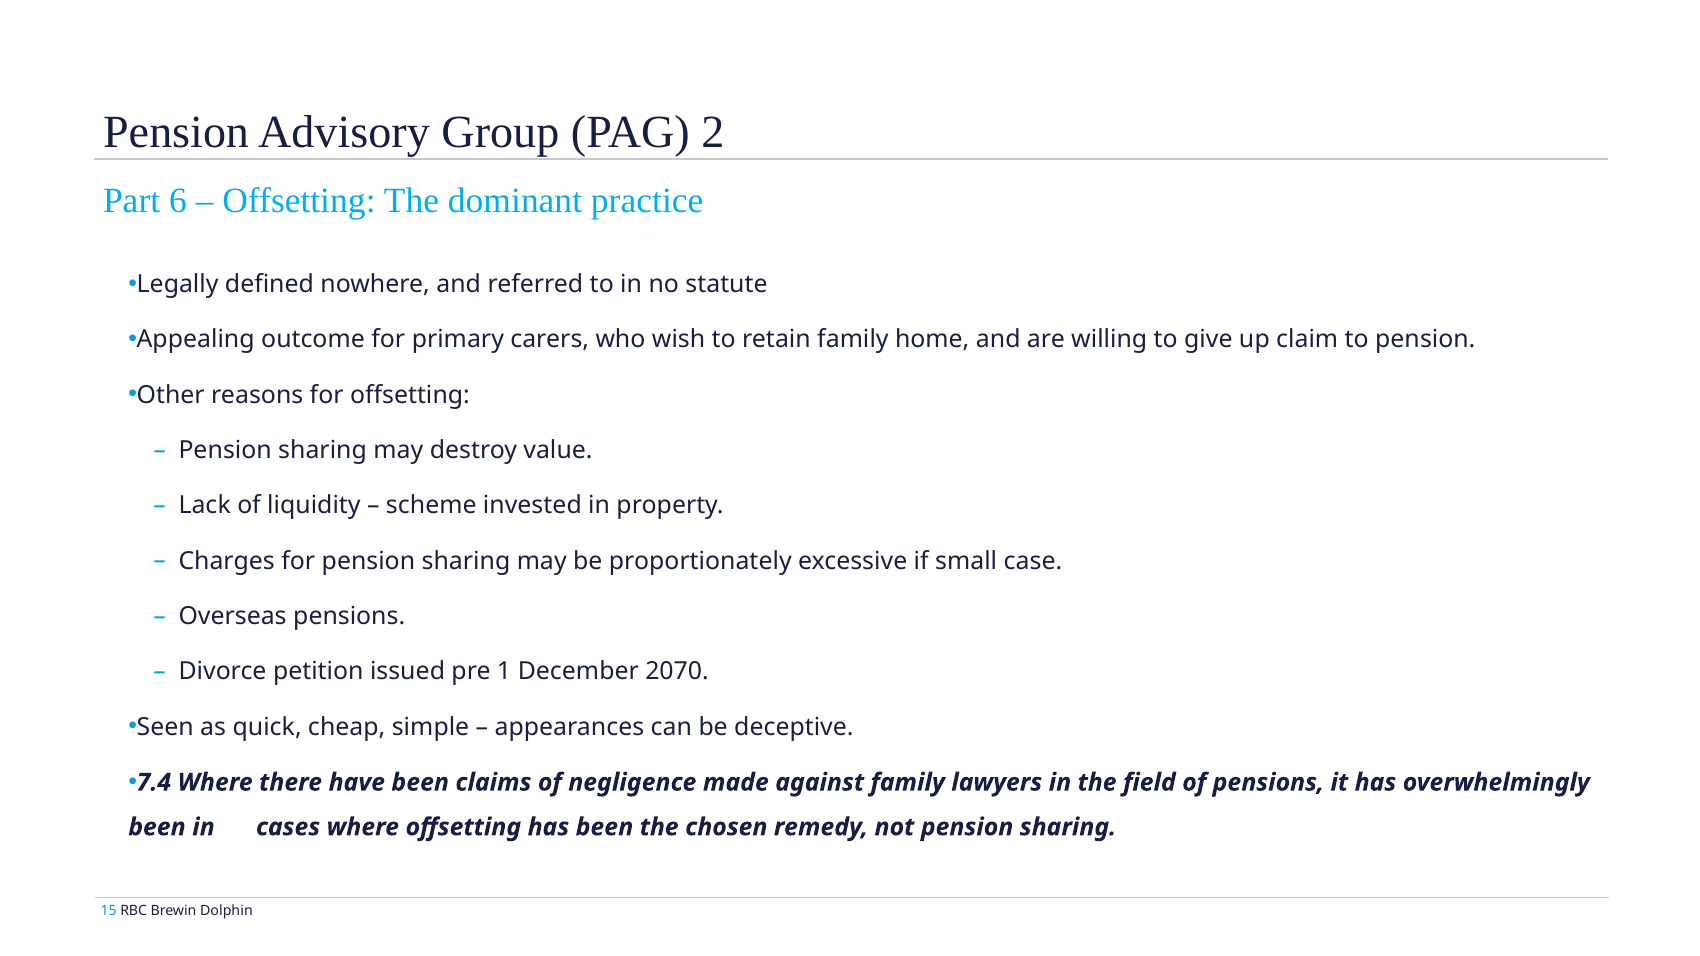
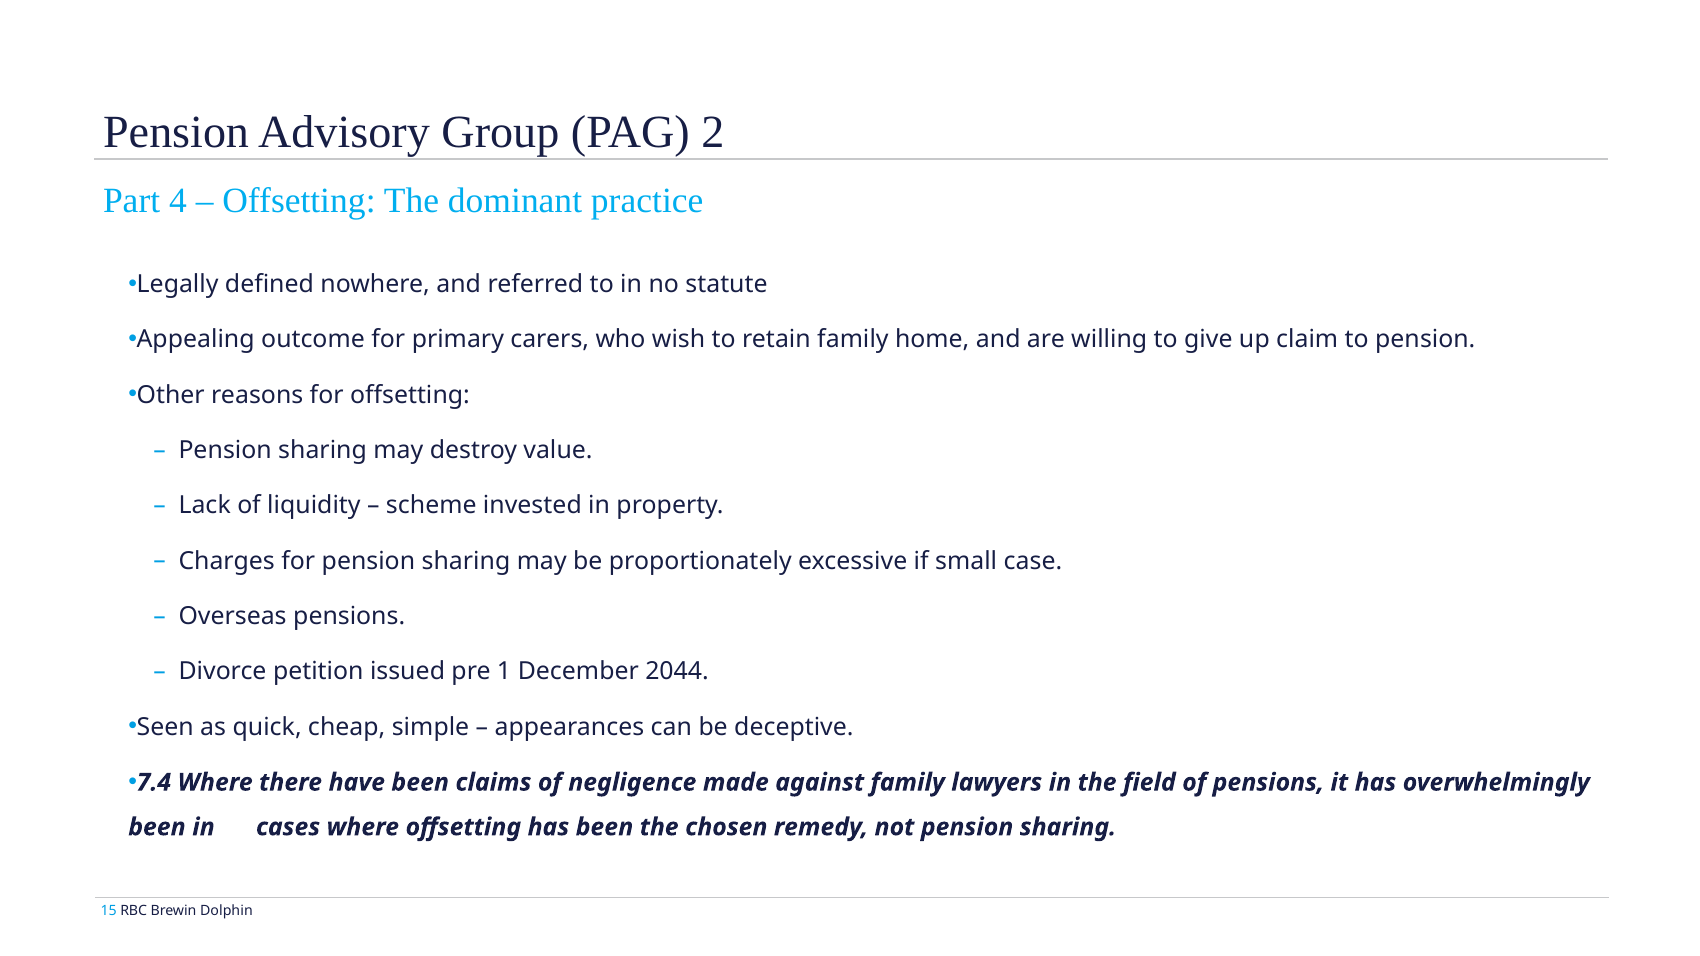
6: 6 -> 4 (178, 201)
2070: 2070 -> 2044 (677, 672)
